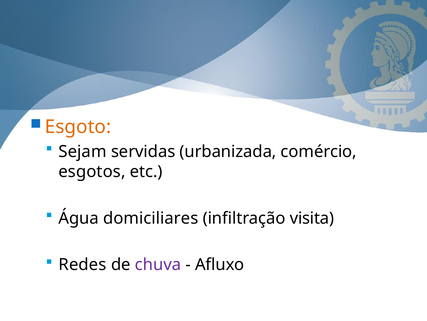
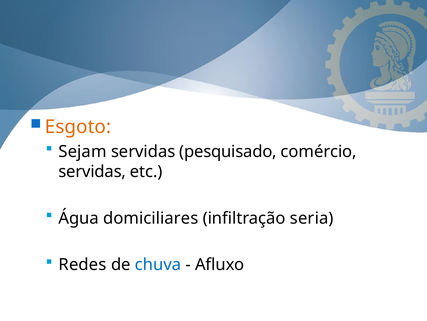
urbanizada: urbanizada -> pesquisado (228, 151)
esgotos: esgotos -> servidas (92, 171)
visita: visita -> seria (312, 218)
chuva colour: purple -> blue (158, 264)
